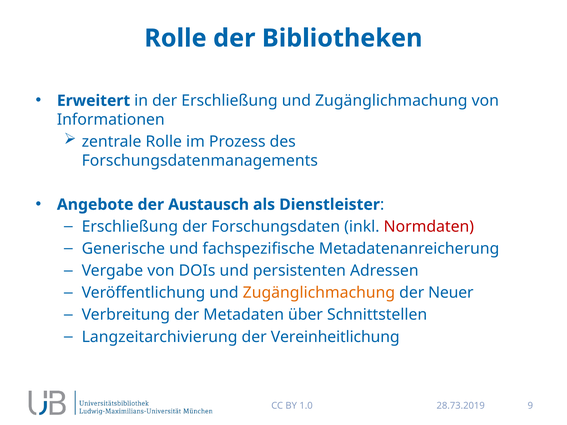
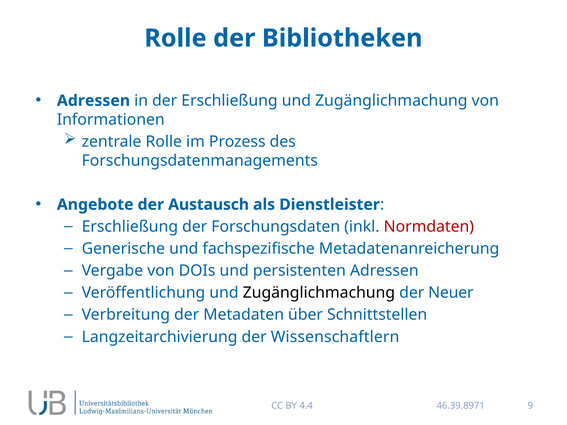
Erweitert: Erweitert -> Adressen (93, 101)
Zugänglichmachung colour: orange -> black (319, 293)
Vereinheitlichung: Vereinheitlichung -> Wissenschaftlern (335, 337)
1.0: 1.0 -> 4.4 (306, 406)
28.73.2019: 28.73.2019 -> 46.39.8971 (461, 406)
